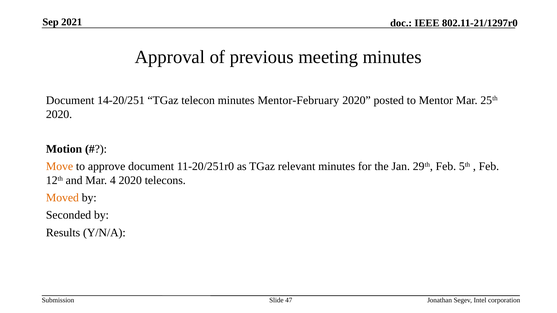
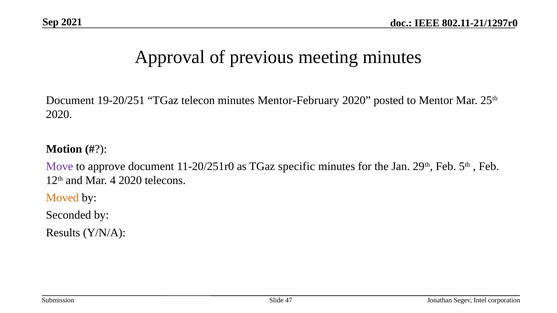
14-20/251: 14-20/251 -> 19-20/251 (121, 100)
Move colour: orange -> purple (60, 167)
relevant: relevant -> specific (297, 167)
